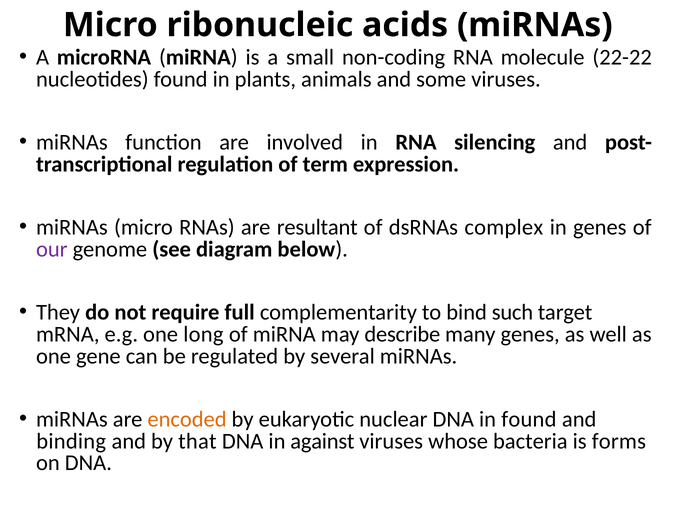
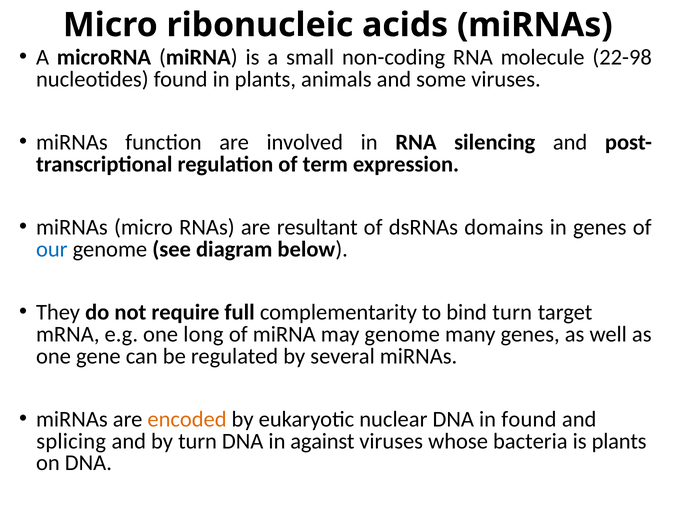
22-22: 22-22 -> 22-98 (622, 57)
complex: complex -> domains (504, 227)
our colour: purple -> blue (52, 249)
bind such: such -> turn (512, 312)
may describe: describe -> genome (402, 334)
binding: binding -> splicing (71, 441)
by that: that -> turn (198, 441)
is forms: forms -> plants (619, 441)
